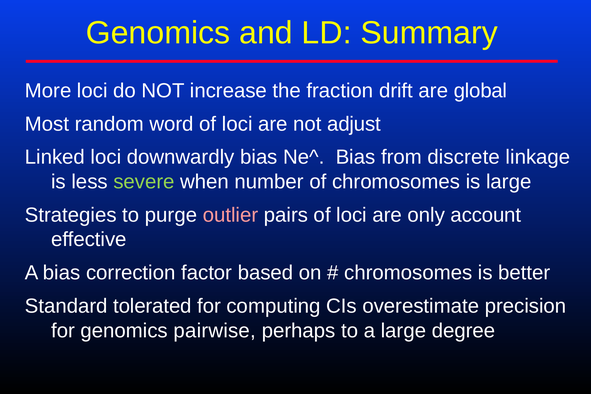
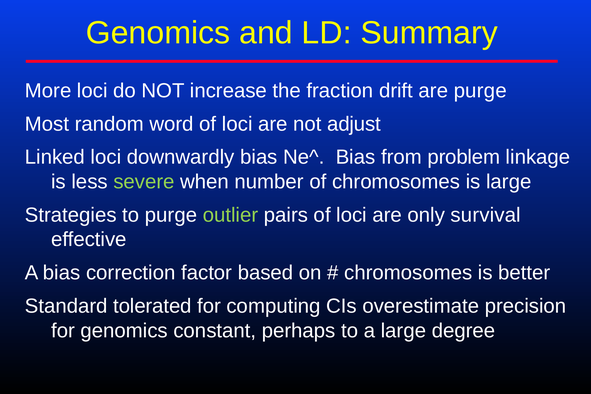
are global: global -> purge (480, 91)
discrete: discrete -> problem (464, 157)
outlier colour: pink -> light green (230, 215)
account: account -> survival (486, 215)
pairwise: pairwise -> constant (215, 331)
